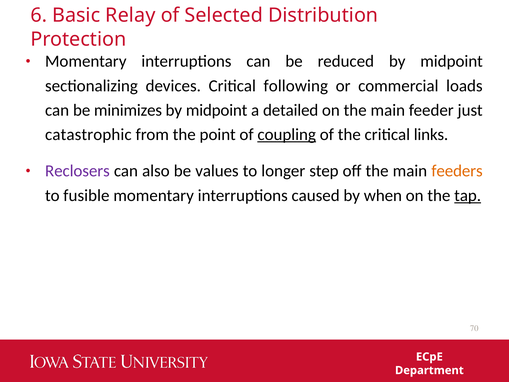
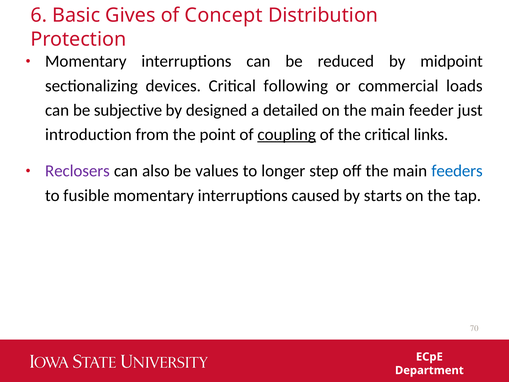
Relay: Relay -> Gives (130, 15)
Selected: Selected -> Concept (224, 15)
minimizes: minimizes -> subjective (128, 110)
midpoint: midpoint -> designed (217, 110)
catastrophic: catastrophic -> introduction (88, 135)
feeders colour: orange -> blue (457, 171)
when: when -> starts (383, 195)
tap underline: present -> none (468, 195)
